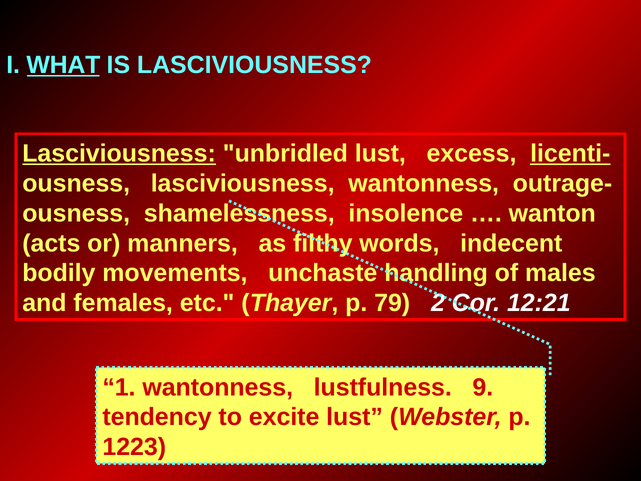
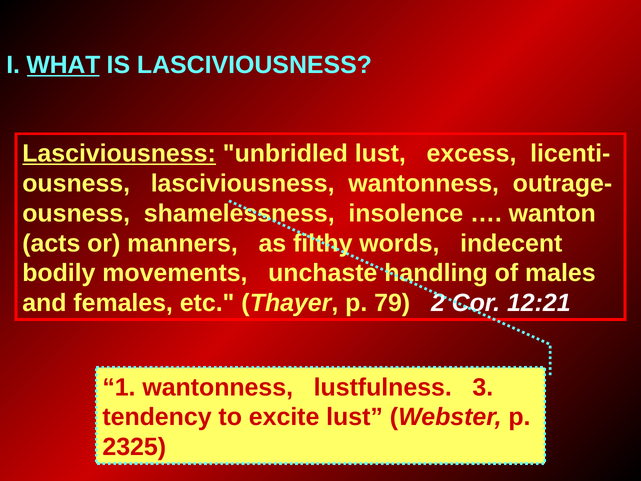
licenti- underline: present -> none (570, 153)
9: 9 -> 3 (483, 387)
1223: 1223 -> 2325 (134, 447)
